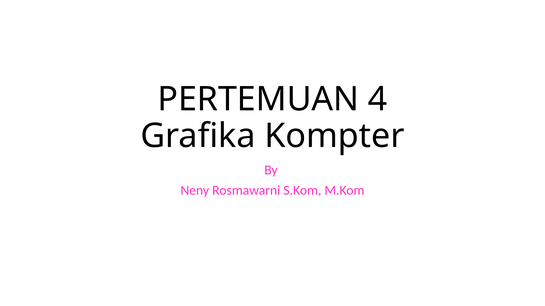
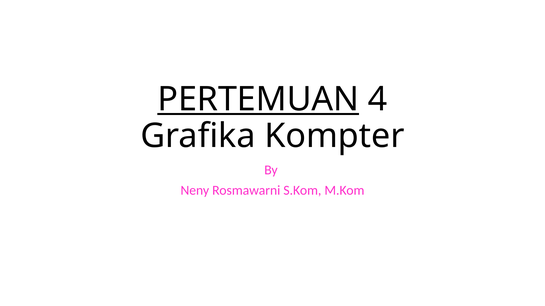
PERTEMUAN underline: none -> present (258, 99)
